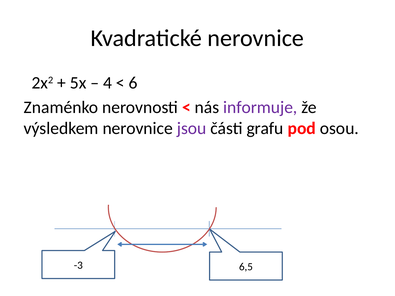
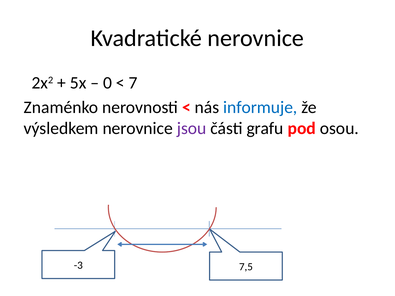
4: 4 -> 0 (107, 83)
6: 6 -> 7 (133, 83)
informuje colour: purple -> blue (260, 107)
6,5: 6,5 -> 7,5 (246, 267)
